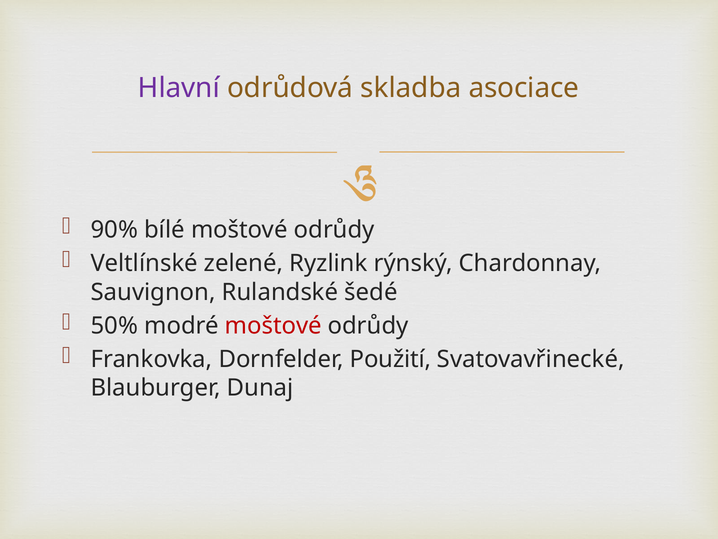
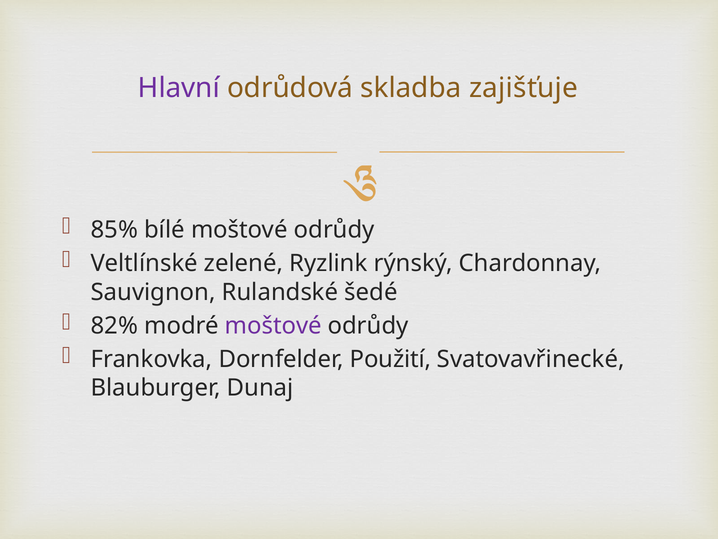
asociace: asociace -> zajišťuje (524, 88)
90%: 90% -> 85% (114, 230)
50%: 50% -> 82% (114, 325)
moštové colour: red -> purple (273, 325)
